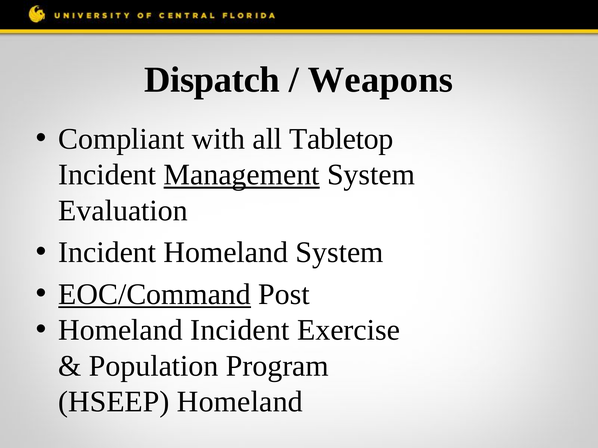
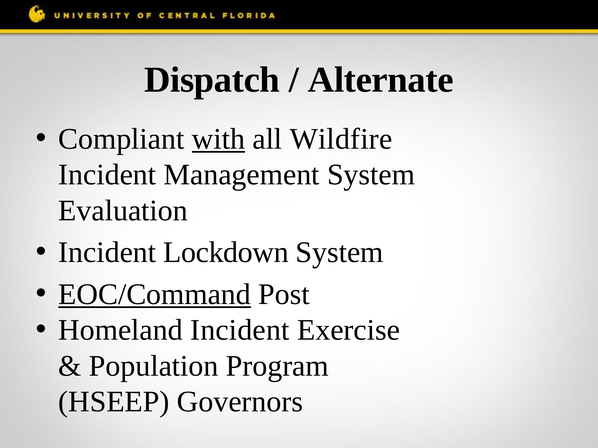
Weapons: Weapons -> Alternate (381, 80)
with underline: none -> present (218, 139)
Tabletop: Tabletop -> Wildfire (341, 139)
Management underline: present -> none (242, 175)
Incident Homeland: Homeland -> Lockdown (226, 253)
HSEEP Homeland: Homeland -> Governors (240, 402)
